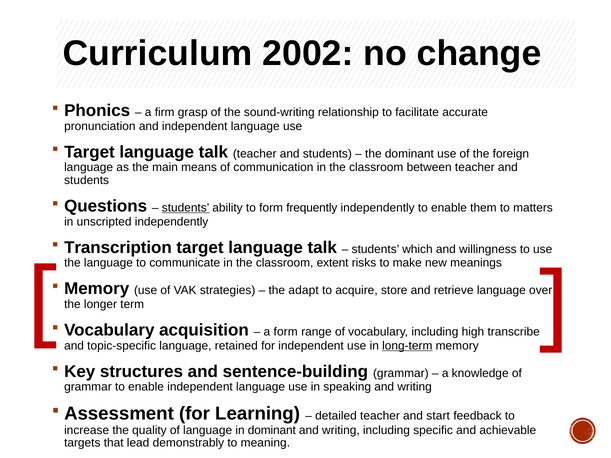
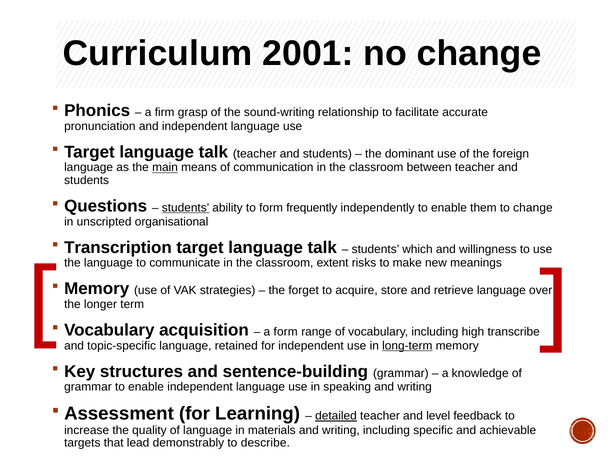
2002: 2002 -> 2001 (308, 54)
main underline: none -> present (165, 168)
to matters: matters -> change (533, 208)
unscripted independently: independently -> organisational (172, 222)
adapt: adapt -> forget (304, 291)
detailed underline: none -> present (336, 416)
start: start -> level (438, 416)
in dominant: dominant -> materials (272, 430)
meaning: meaning -> describe (265, 443)
